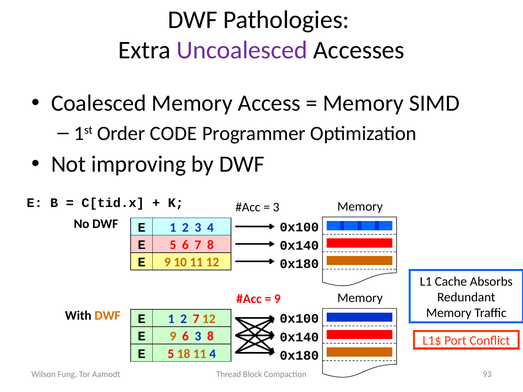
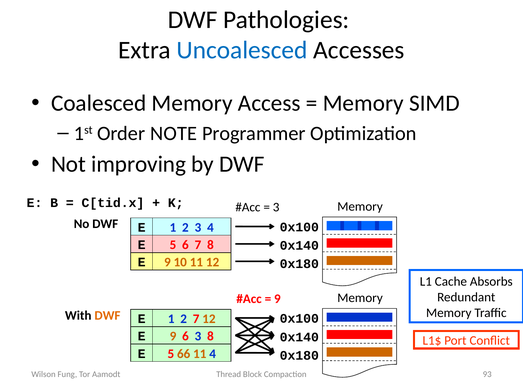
Uncoalesced colour: purple -> blue (242, 50)
CODE: CODE -> NOTE (174, 133)
18: 18 -> 66 (184, 354)
